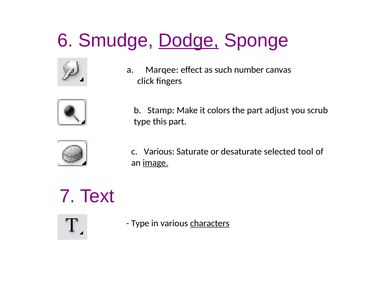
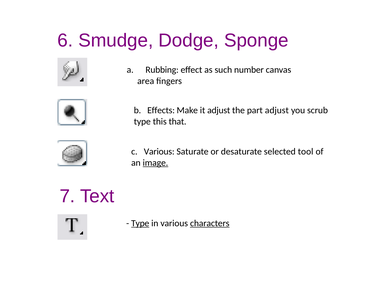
Dodge underline: present -> none (189, 40)
Marqee: Marqee -> Rubbing (162, 70)
click: click -> area (146, 81)
Stamp: Stamp -> Effects (161, 110)
it colors: colors -> adjust (219, 110)
this part: part -> that (178, 122)
Type underline: none -> present (140, 223)
